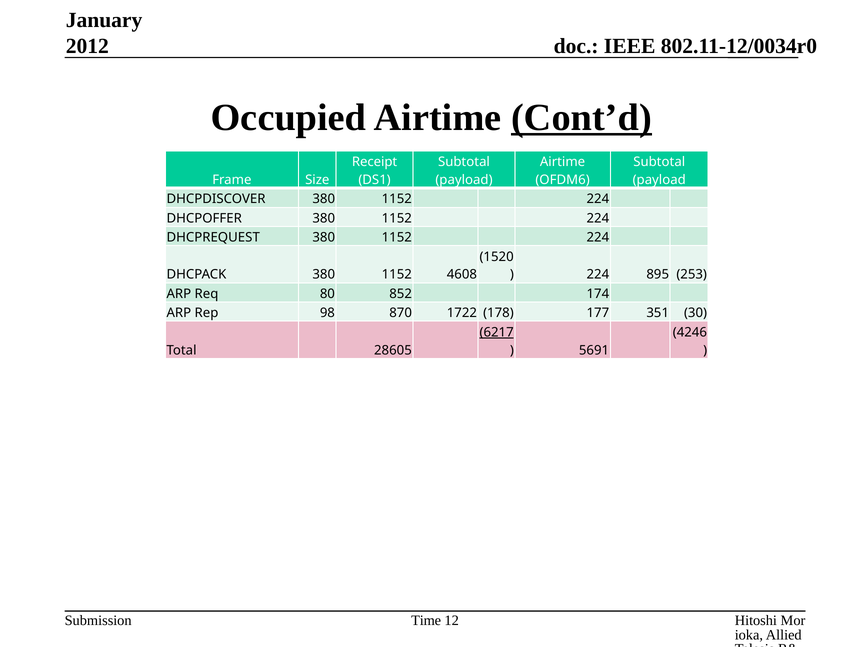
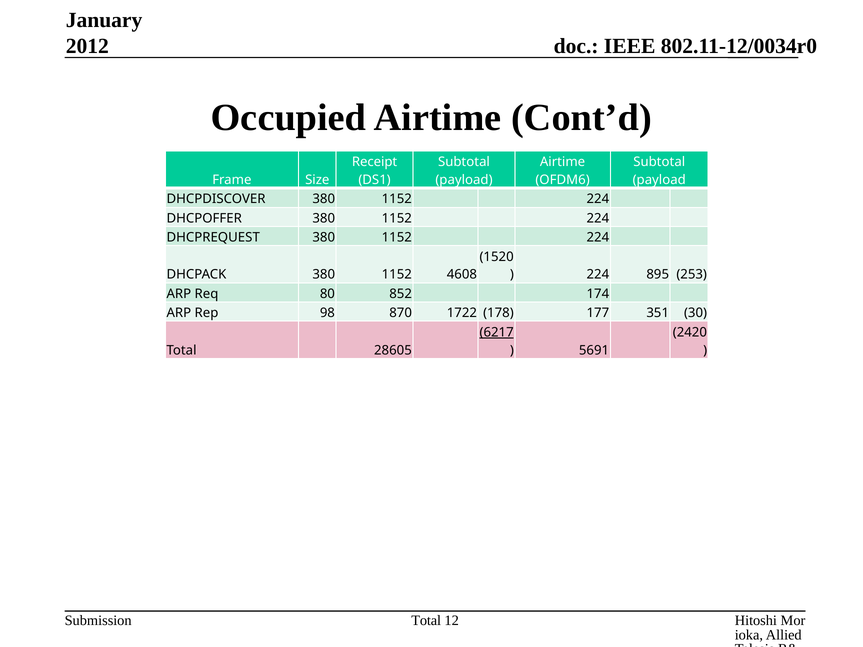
Cont’d underline: present -> none (582, 118)
4246: 4246 -> 2420 (690, 332)
Time: Time -> Total (426, 621)
